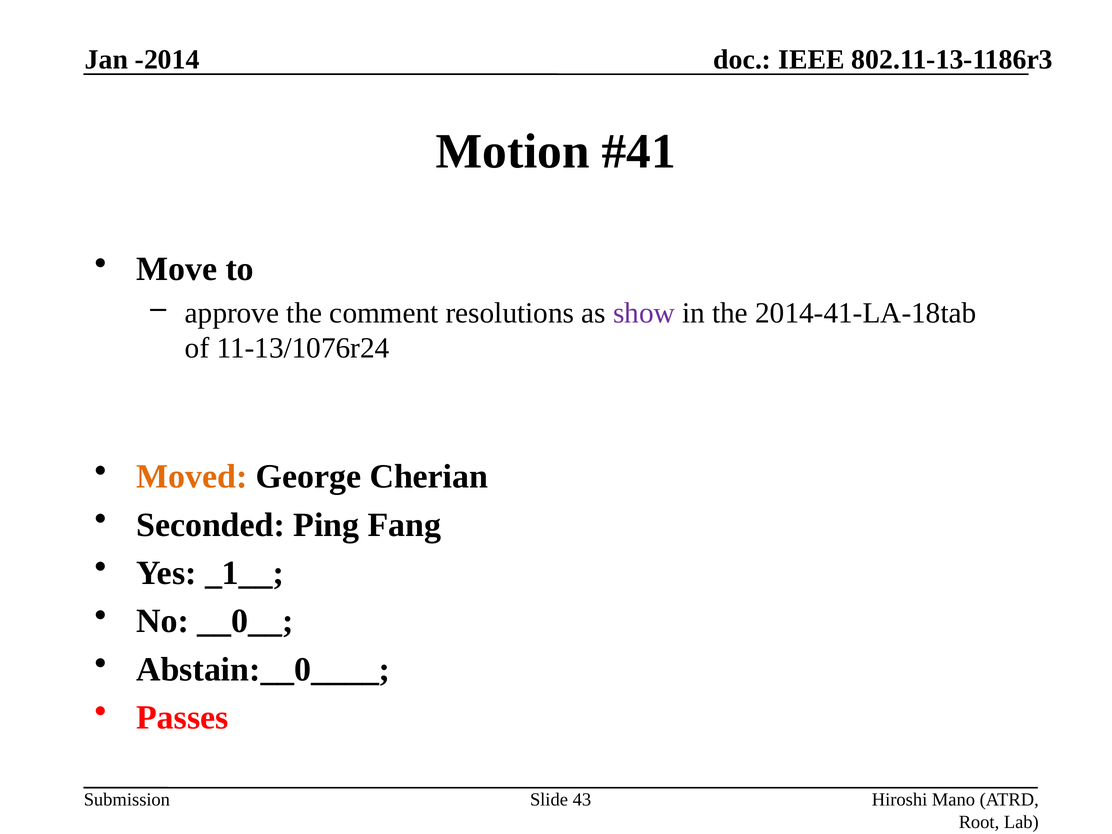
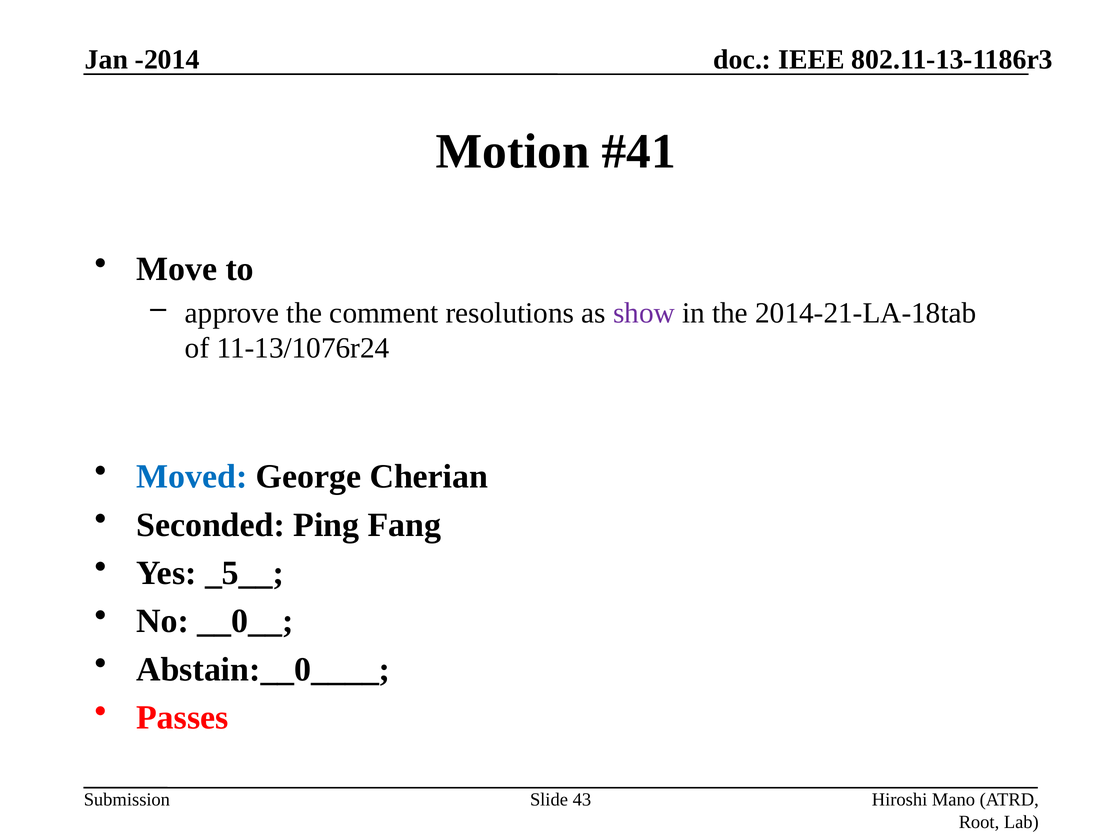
2014-41-LA-18tab: 2014-41-LA-18tab -> 2014-21-LA-18tab (866, 313)
Moved colour: orange -> blue (192, 477)
_1__: _1__ -> _5__ (245, 573)
